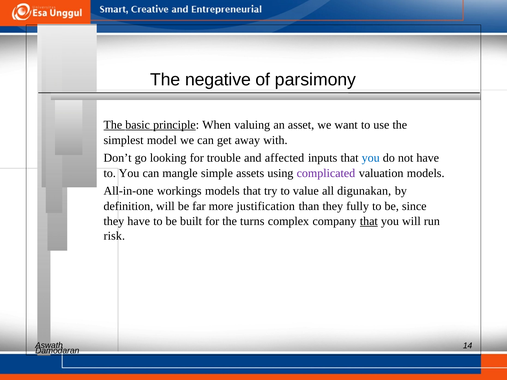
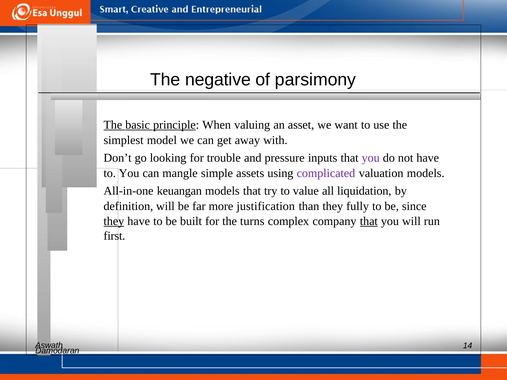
affected: affected -> pressure (285, 158)
you colour: blue -> purple (371, 158)
workings: workings -> keuangan (179, 191)
digunakan: digunakan -> liquidation (364, 191)
they underline: none -> present (114, 221)
risk: risk -> first (114, 236)
